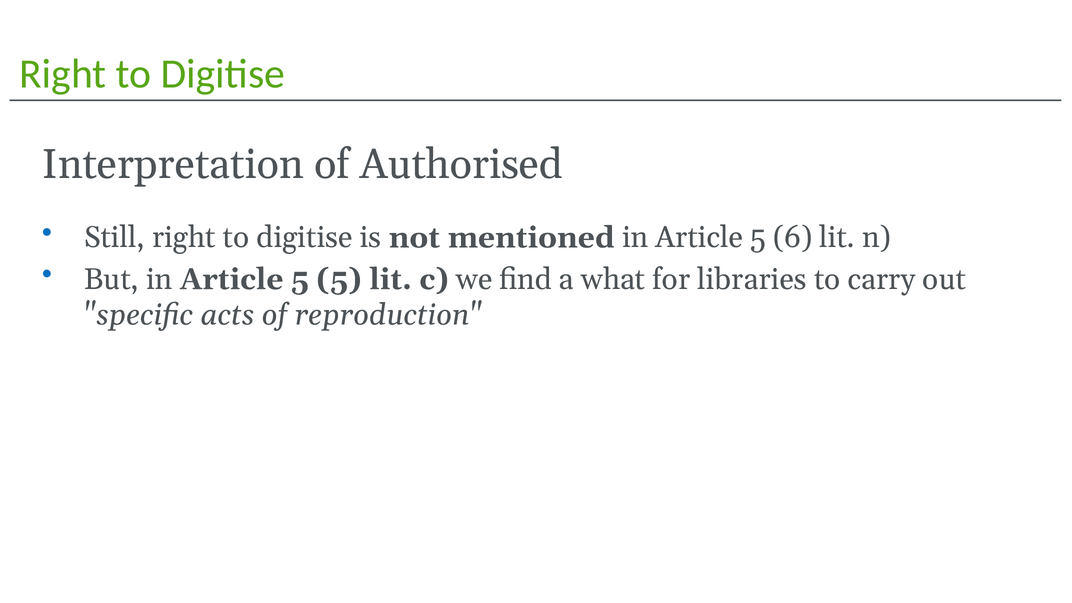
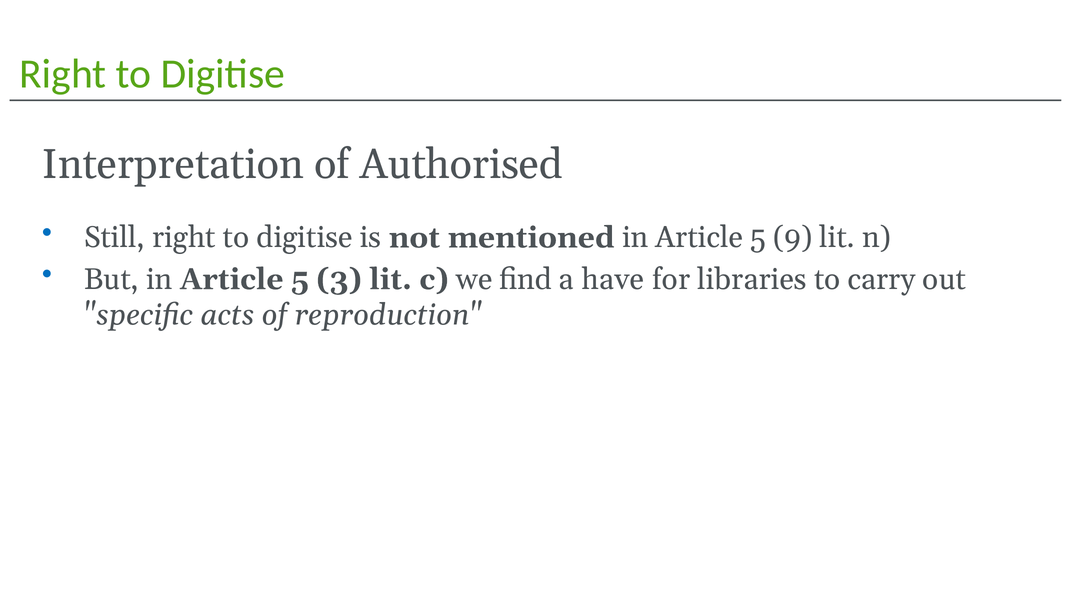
6: 6 -> 9 (793, 238)
5 5: 5 -> 3 (339, 279)
what: what -> have (613, 279)
